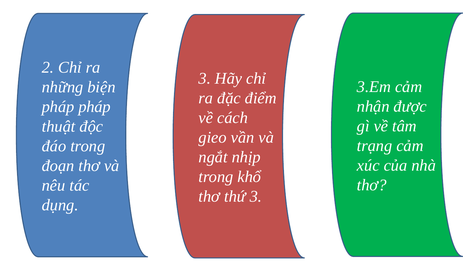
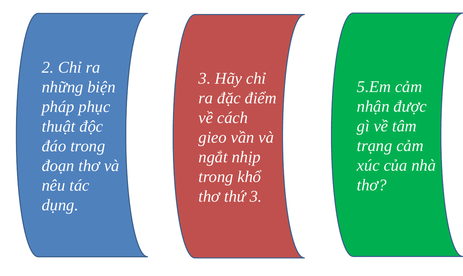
3.Em: 3.Em -> 5.Em (374, 87)
pháp pháp: pháp -> phục (94, 107)
